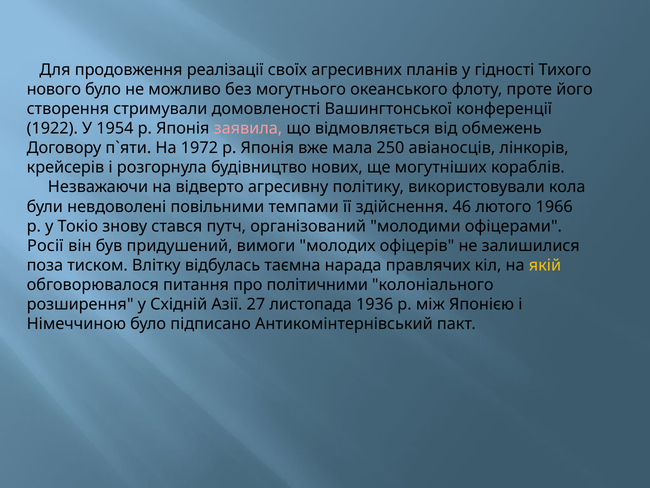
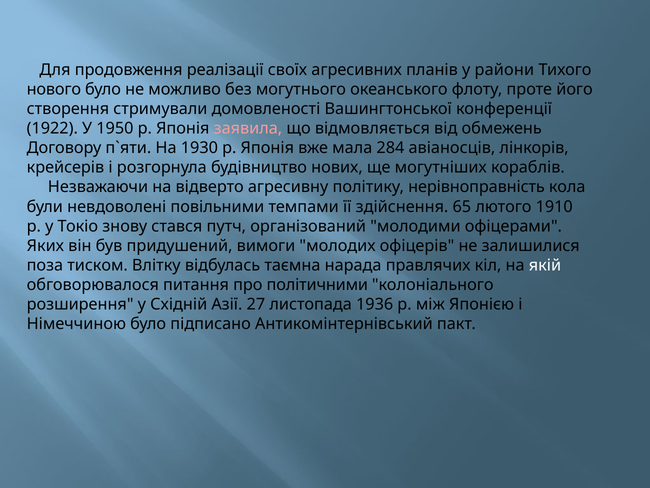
гідності: гідності -> райони (504, 70)
1954: 1954 -> 1950 (115, 128)
1972: 1972 -> 1930 (199, 148)
250: 250 -> 284 (390, 148)
використовували: використовували -> нерівноправність (477, 187)
46: 46 -> 65 (462, 206)
1966: 1966 -> 1910 (554, 206)
Росії: Росії -> Яких (45, 245)
якій colour: yellow -> white (545, 265)
